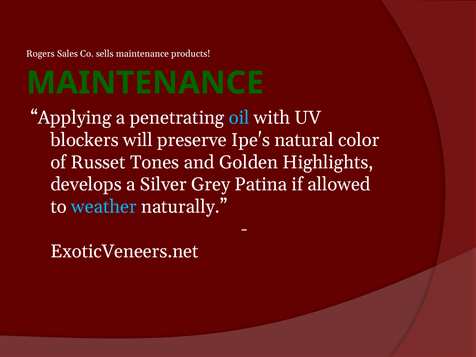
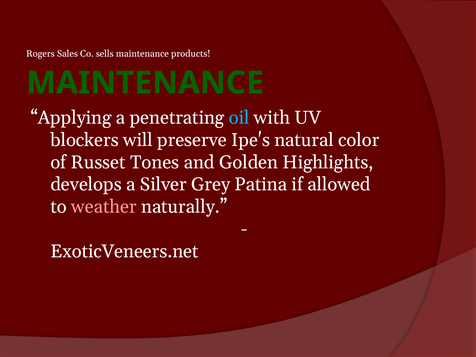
weather colour: light blue -> pink (104, 207)
